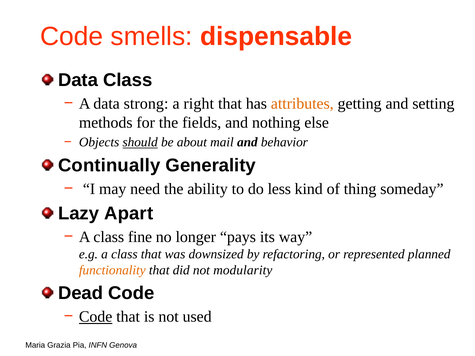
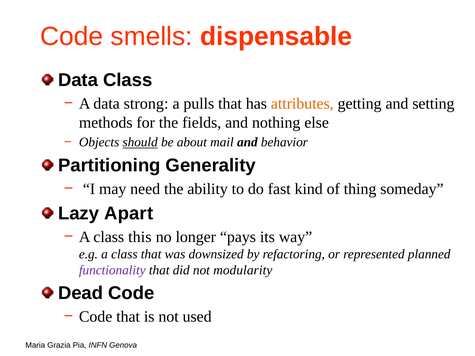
right: right -> pulls (199, 104)
Continually: Continually -> Partitioning (109, 165)
less: less -> fast (279, 189)
fine: fine -> this (140, 237)
functionality colour: orange -> purple (112, 270)
Code underline: present -> none (96, 317)
